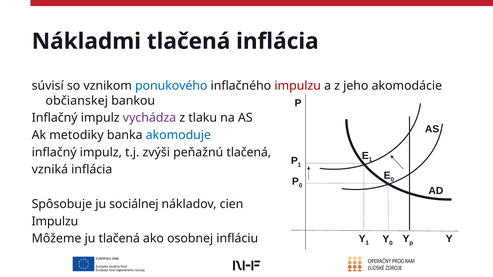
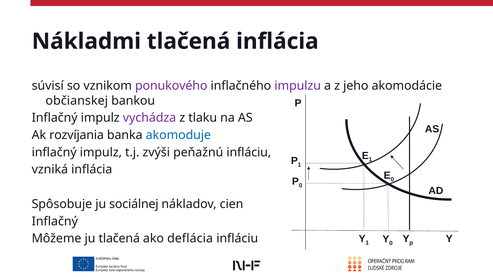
ponukového colour: blue -> purple (171, 86)
impulzu colour: red -> purple (298, 86)
metodiky: metodiky -> rozvíjania (77, 135)
peňažnú tlačená: tlačená -> infláciu (249, 153)
Impulzu: Impulzu -> Inflačný (55, 222)
osobnej: osobnej -> deflácia (190, 239)
